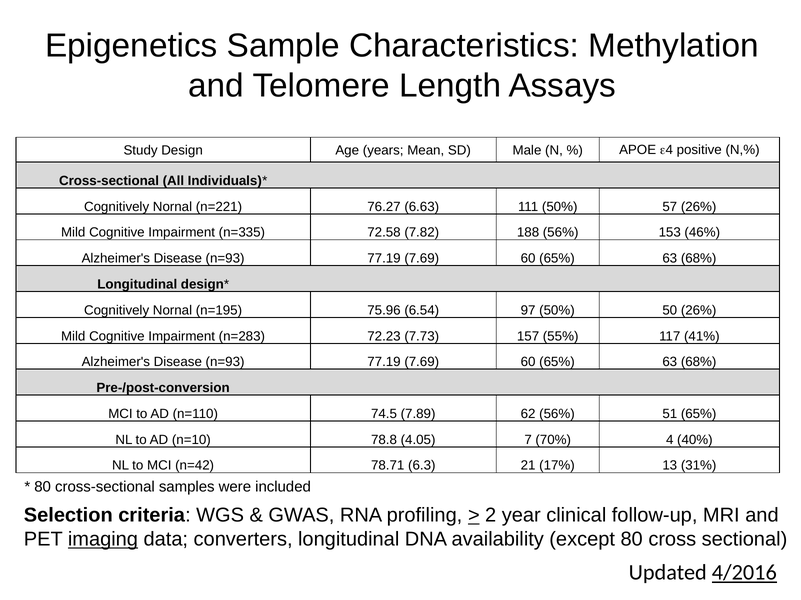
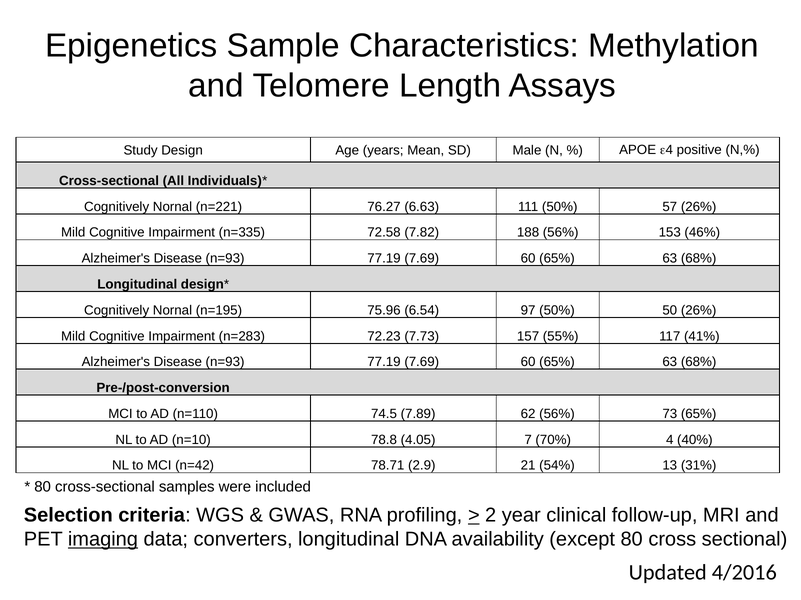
51: 51 -> 73 (670, 414)
6.3: 6.3 -> 2.9 (422, 466)
17%: 17% -> 54% (557, 466)
4/2016 underline: present -> none (744, 573)
